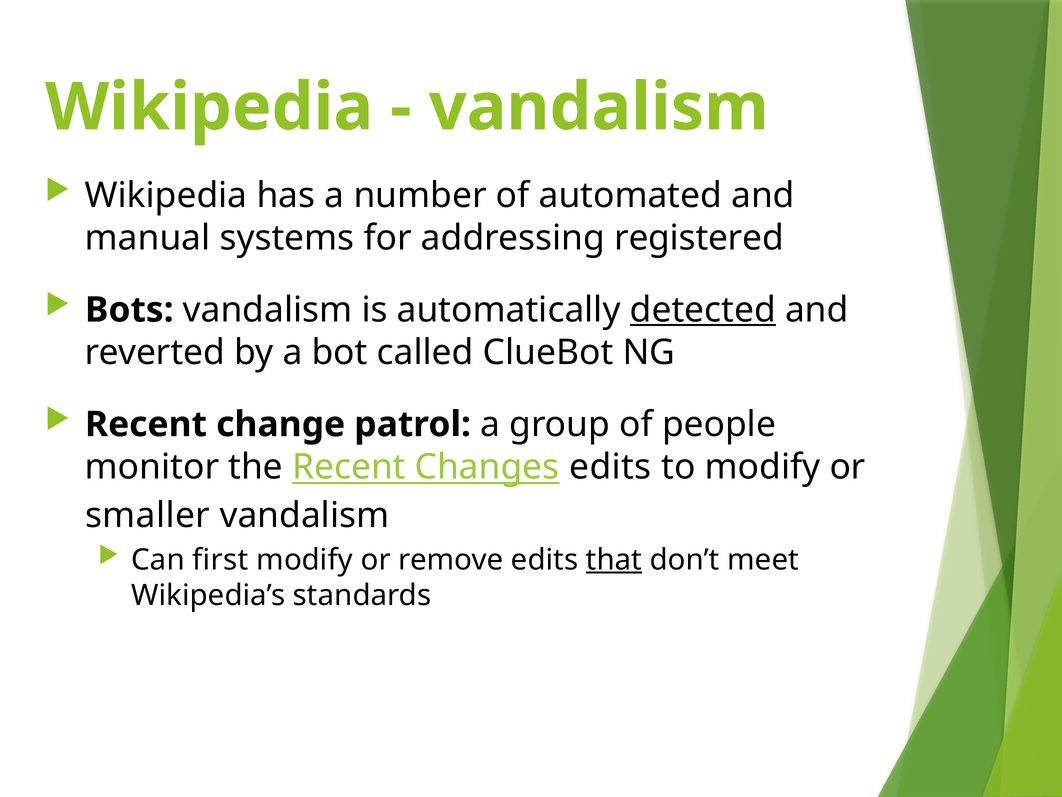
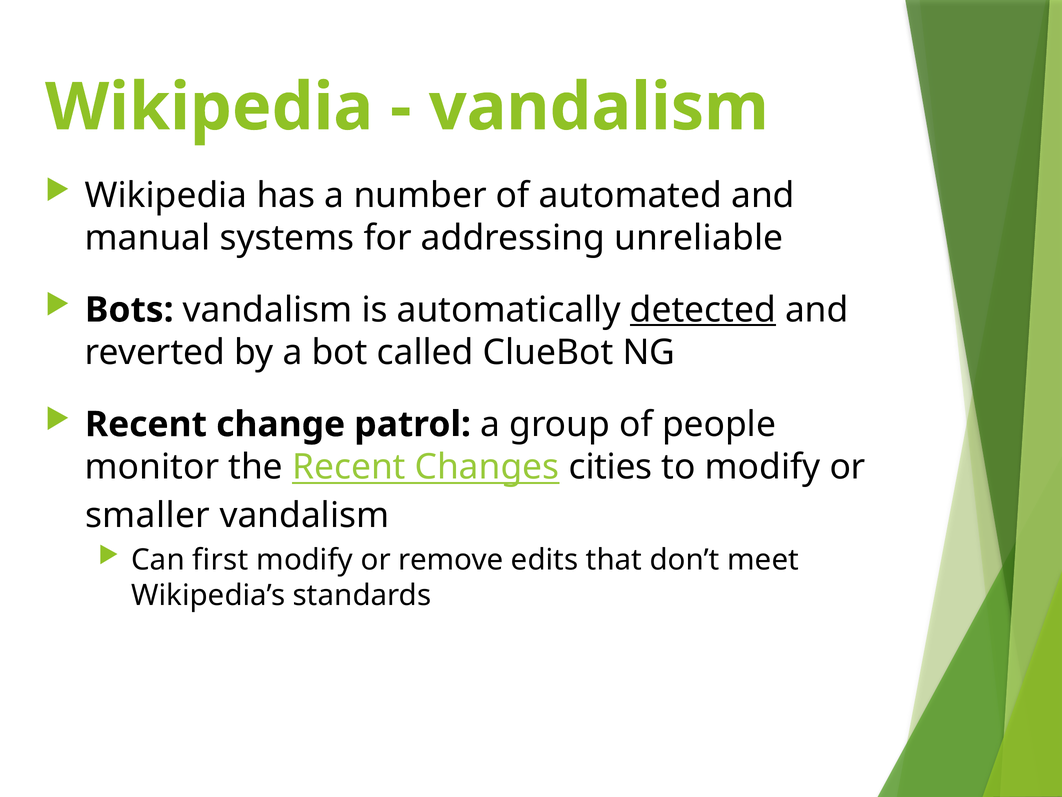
registered: registered -> unreliable (699, 238)
Changes edits: edits -> cities (611, 467)
that underline: present -> none (614, 559)
